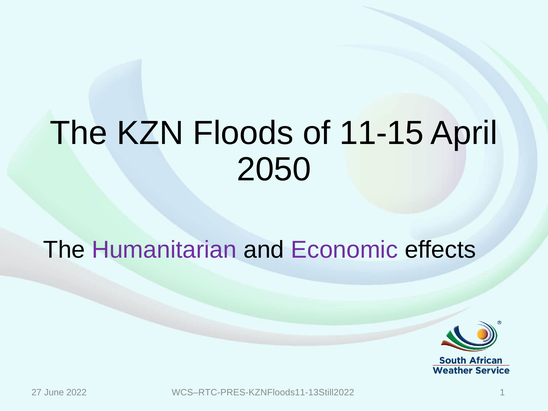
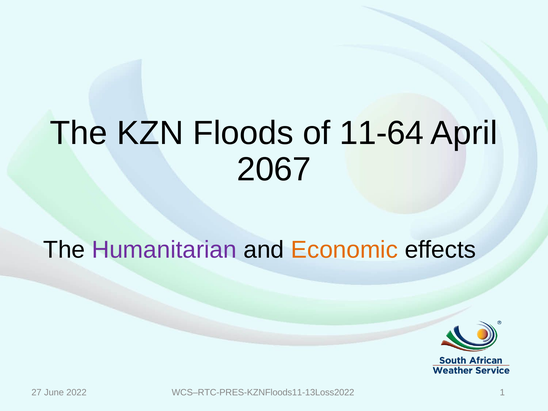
11-15: 11-15 -> 11-64 (382, 133)
2050: 2050 -> 2067 (274, 169)
Economic colour: purple -> orange (344, 250)
WCS–RTC-PRES-KZNFloods11-13Still2022: WCS–RTC-PRES-KZNFloods11-13Still2022 -> WCS–RTC-PRES-KZNFloods11-13Loss2022 (263, 392)
